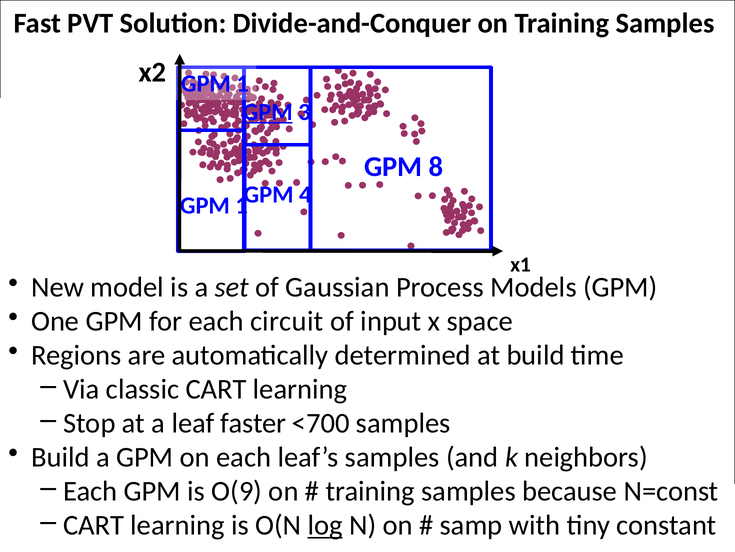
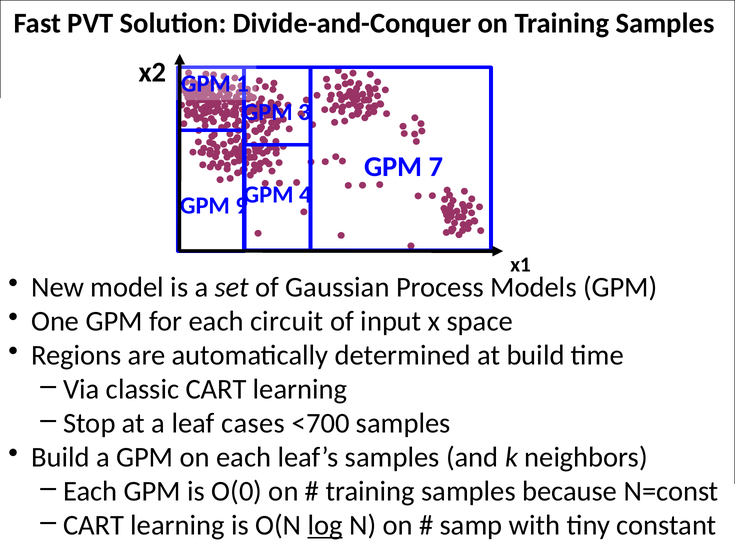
GPM underline: present -> none (268, 112)
8: 8 -> 7 (436, 166)
1: 1 -> 9 (242, 205)
faster: faster -> cases (253, 423)
O(9: O(9 -> O(0 (237, 491)
